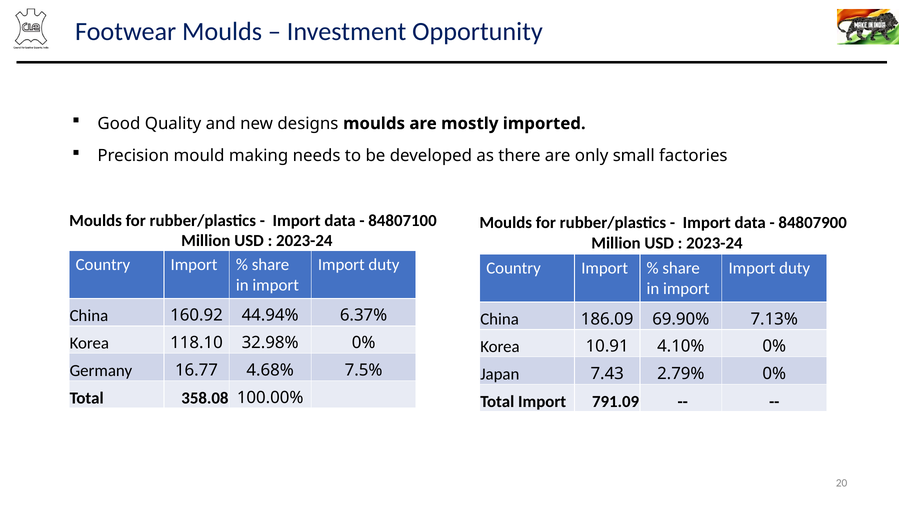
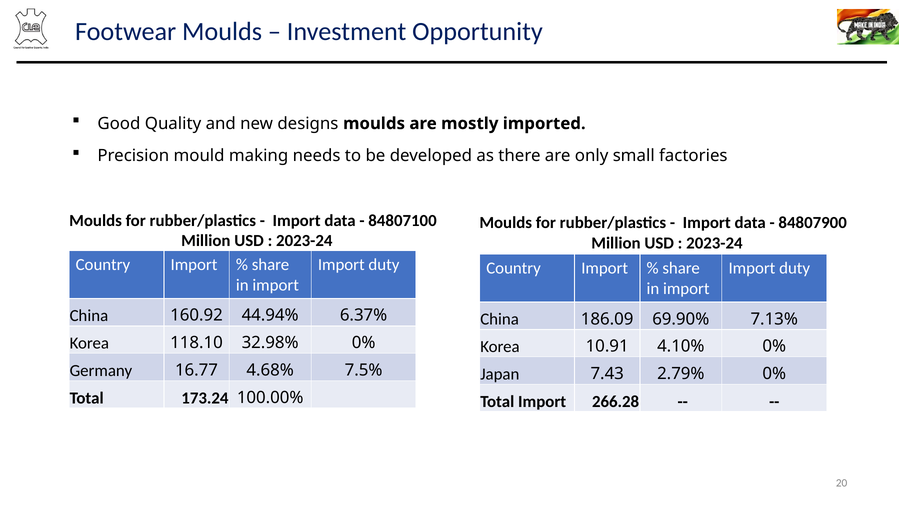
358.08: 358.08 -> 173.24 (205, 398)
791.09: 791.09 -> 266.28 (616, 401)
